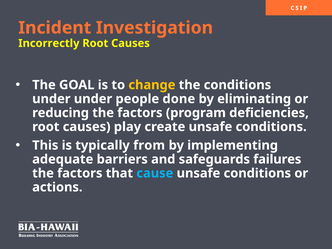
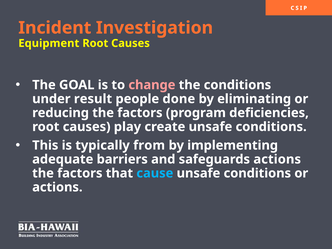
Incorrectly: Incorrectly -> Equipment (49, 43)
change colour: yellow -> pink (152, 85)
under under: under -> result (93, 99)
safeguards failures: failures -> actions (277, 159)
